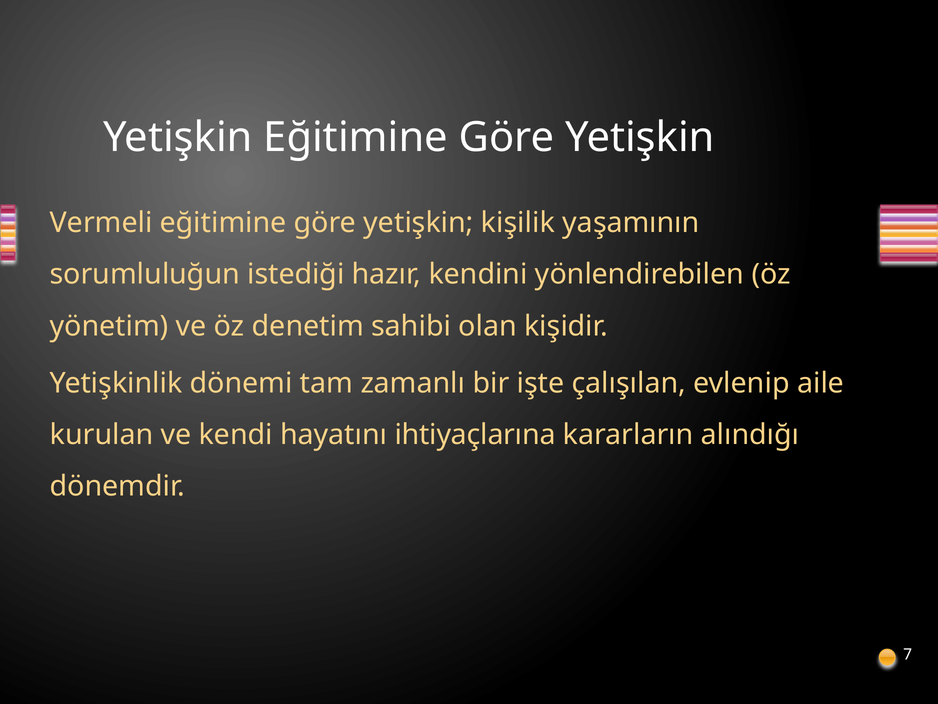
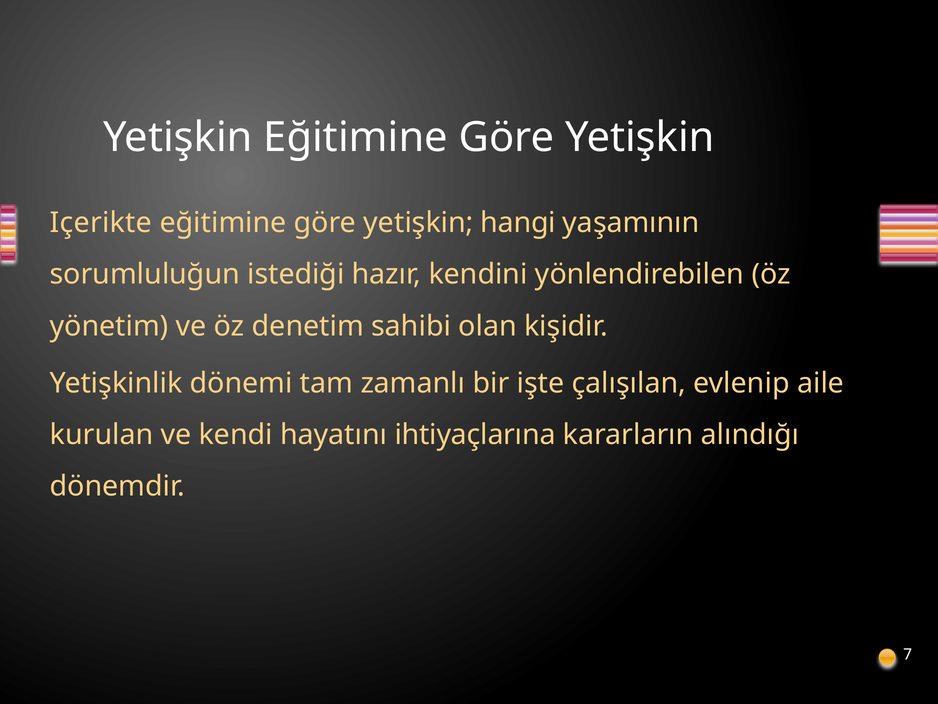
Vermeli: Vermeli -> Içerikte (101, 223)
kişilik: kişilik -> hangi (518, 223)
